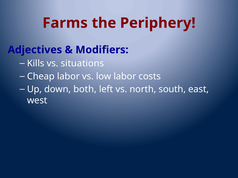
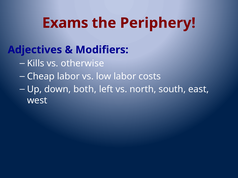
Farms: Farms -> Exams (65, 23)
situations: situations -> otherwise (82, 64)
